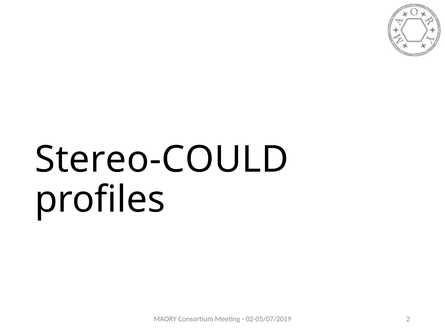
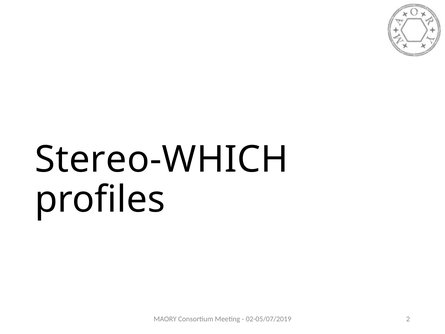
Stereo-COULD: Stereo-COULD -> Stereo-WHICH (162, 159)
